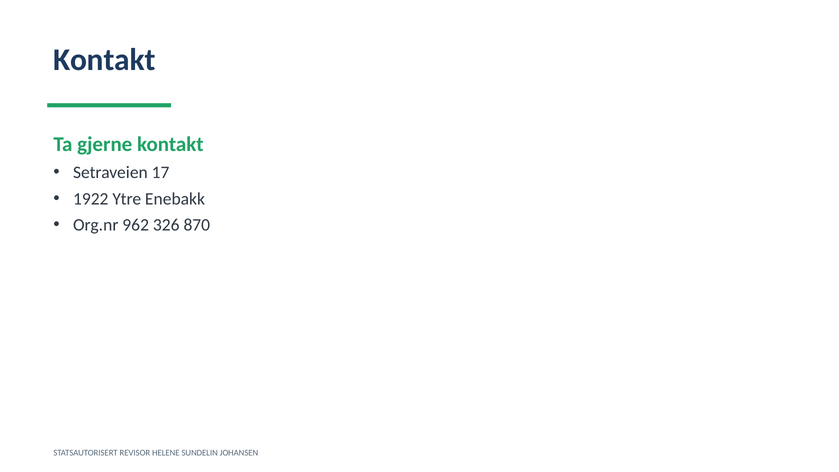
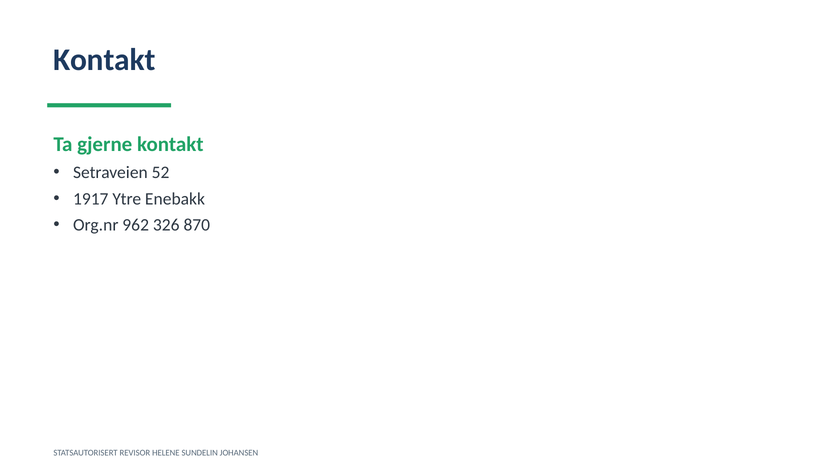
17: 17 -> 52 (161, 173)
1922: 1922 -> 1917 (91, 199)
